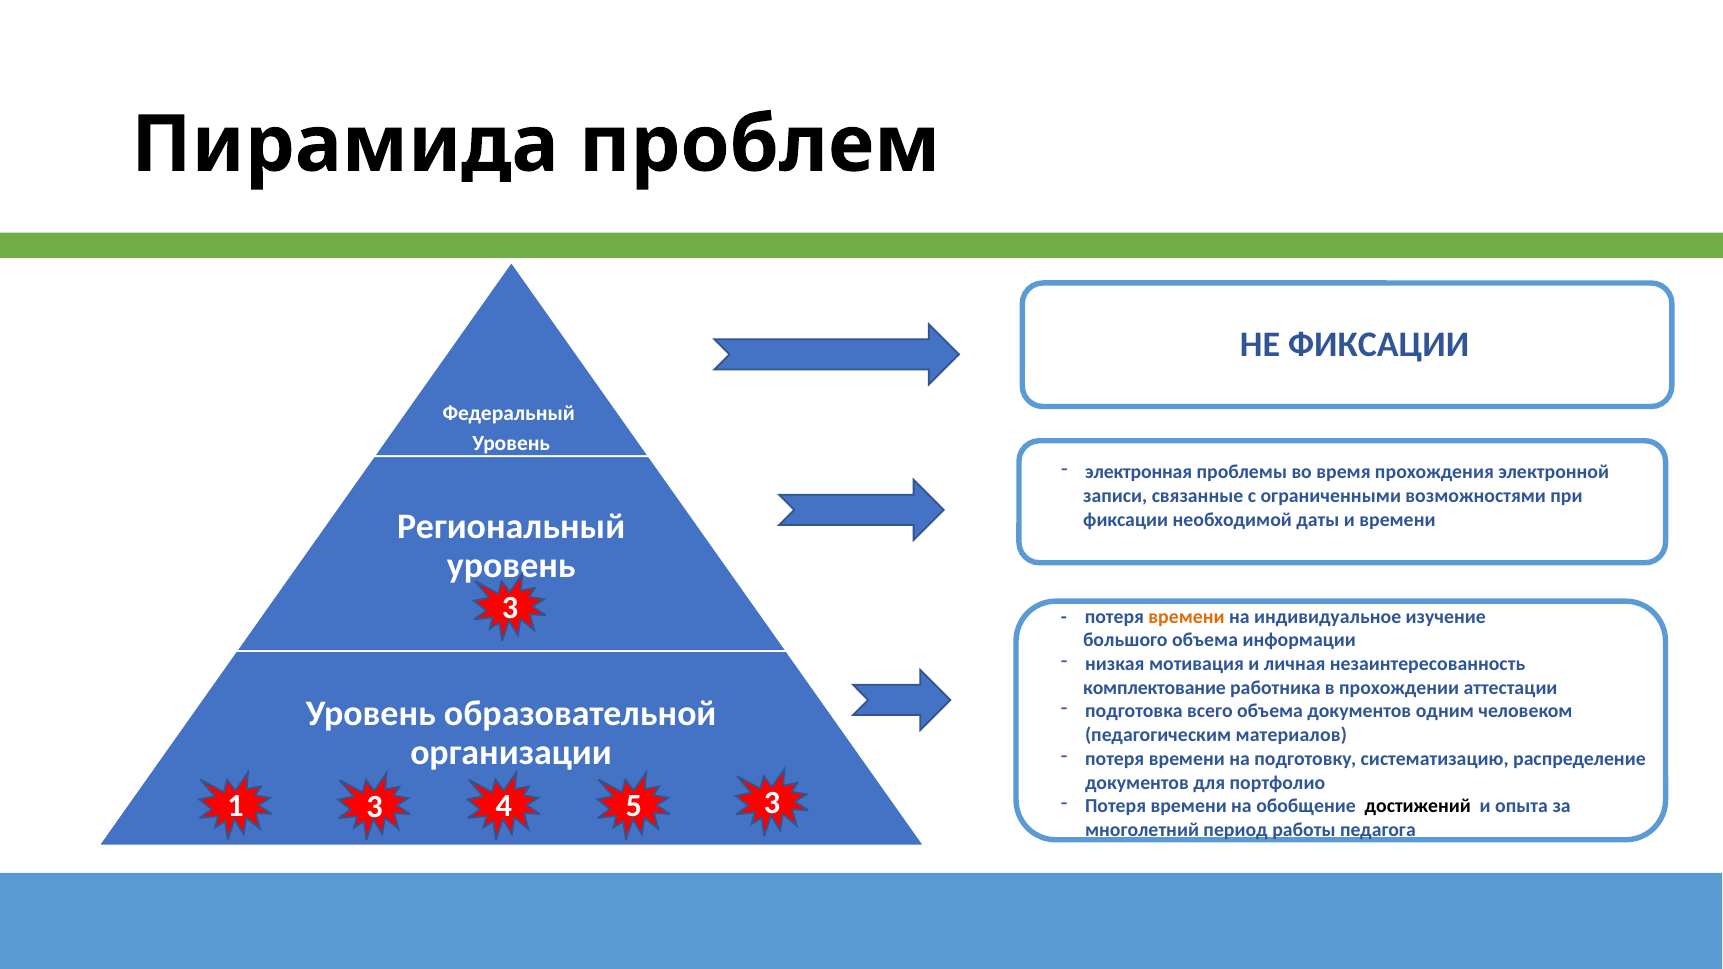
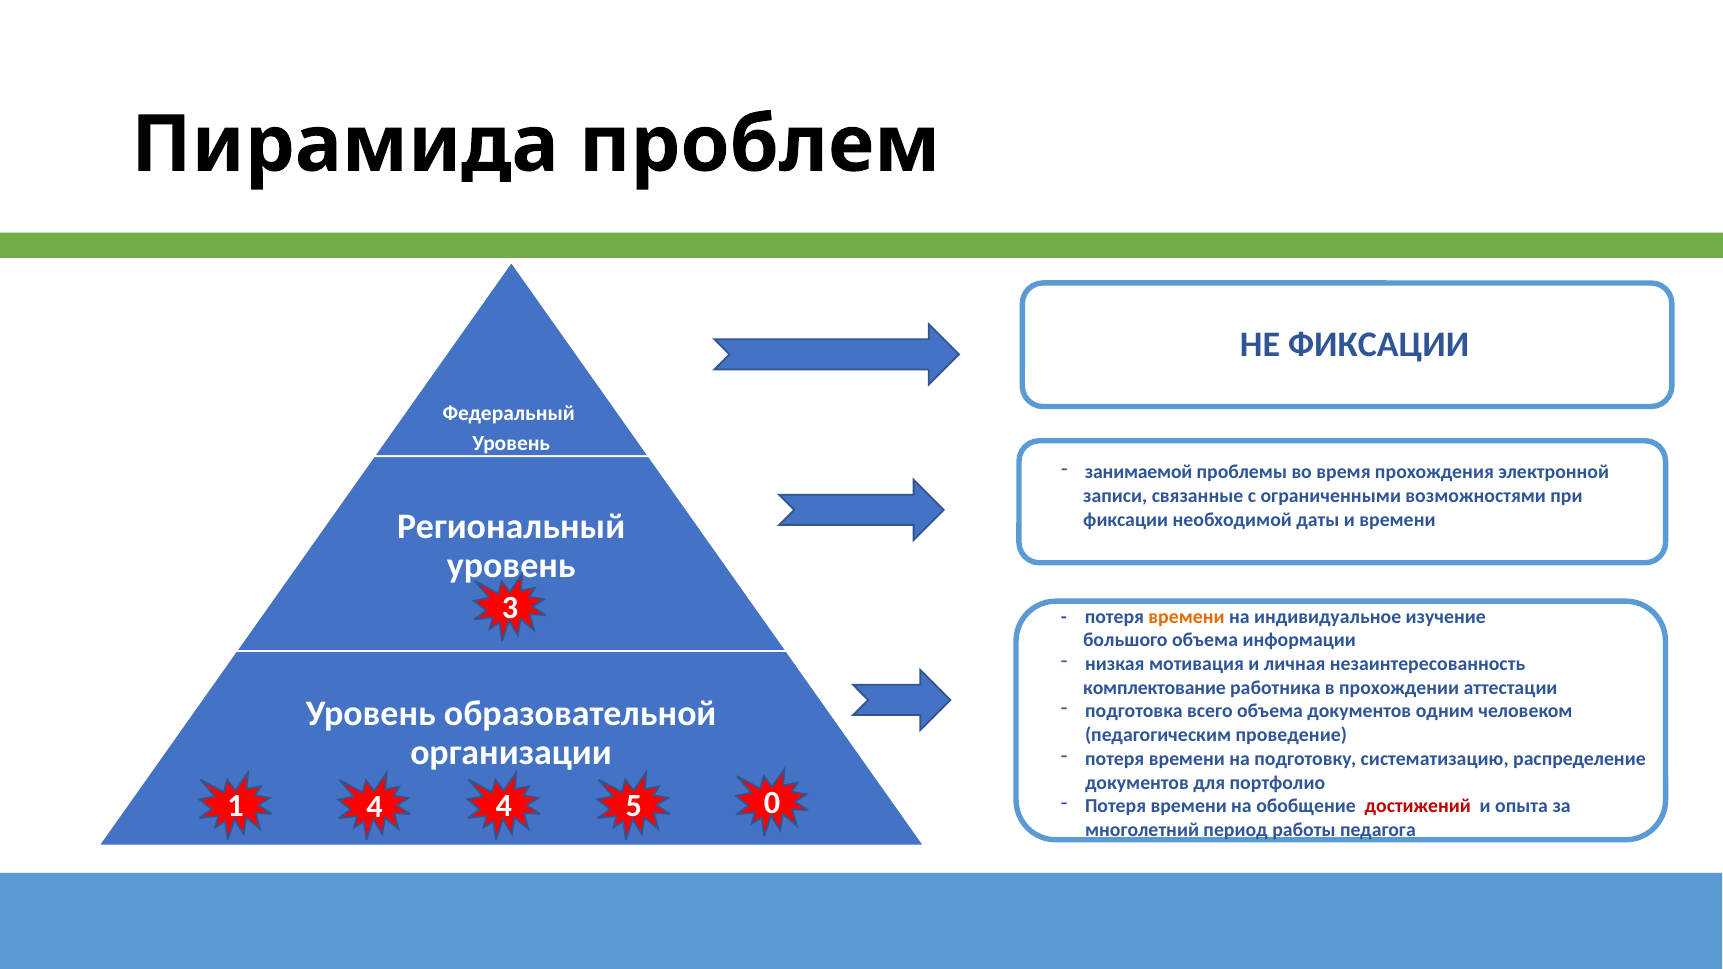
электронная: электронная -> занимаемой (1139, 472)
материалов: материалов -> проведение (1291, 735)
1 3: 3 -> 4 (374, 807)
5 3: 3 -> 0 (772, 803)
достижений colour: black -> red (1418, 806)
